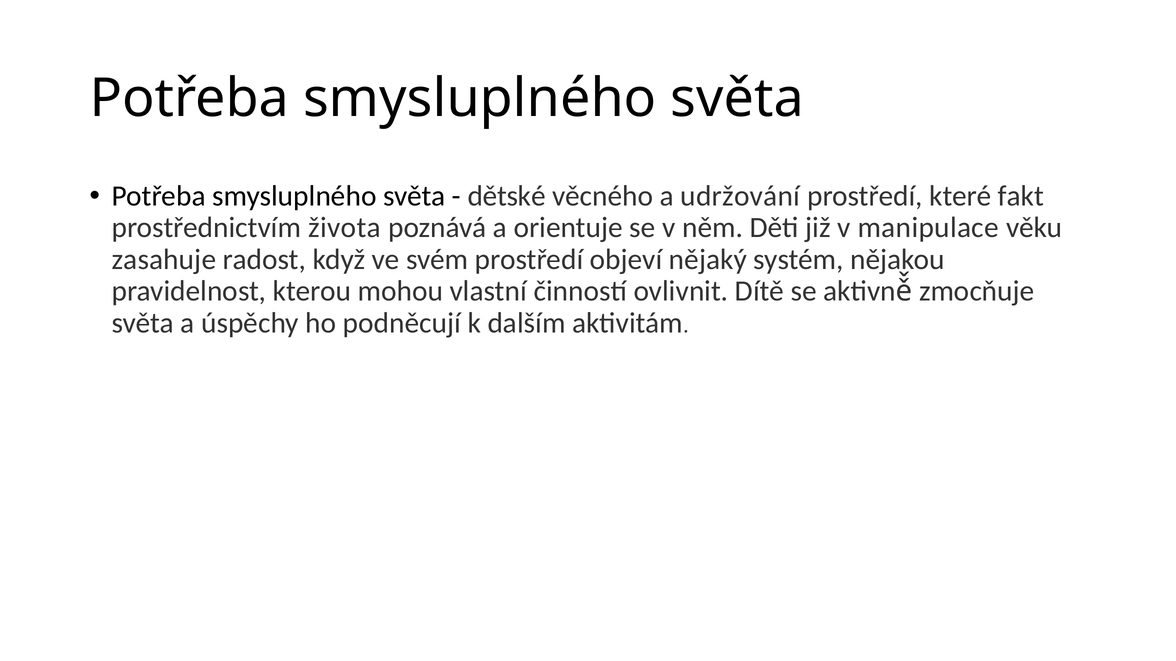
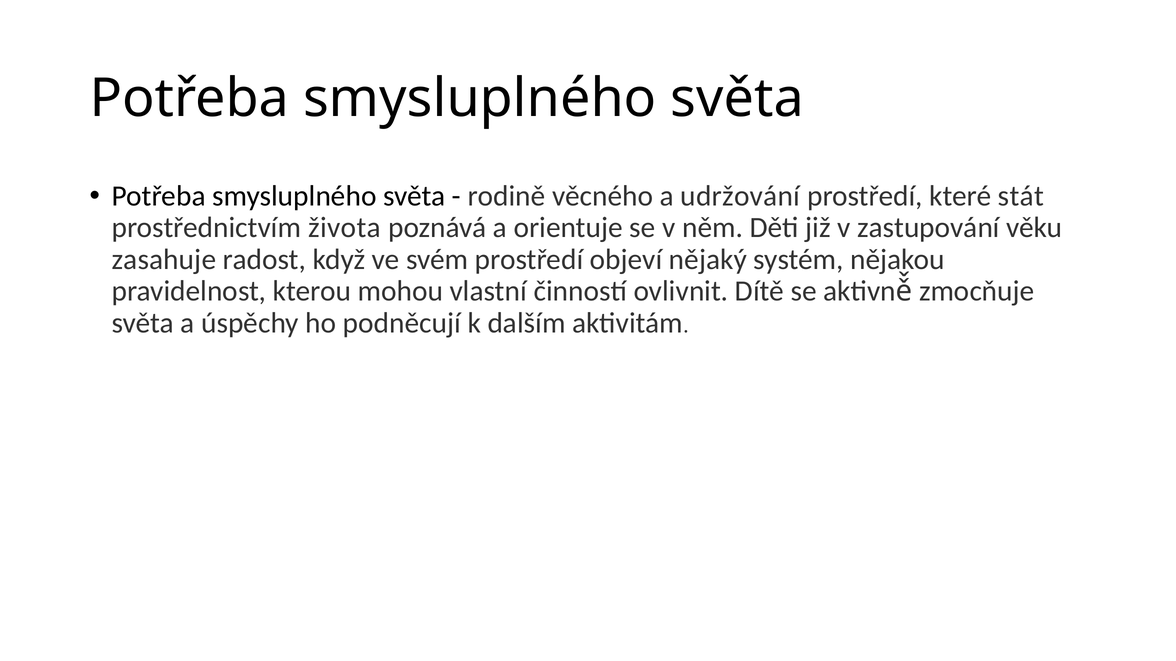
dětské: dětské -> rodině (507, 196)
fakt: fakt -> stát (1021, 196)
manipulace: manipulace -> zastupování (928, 228)
